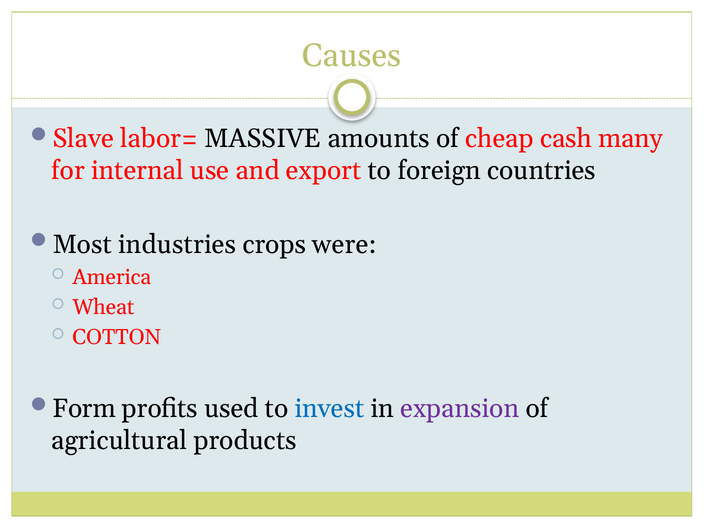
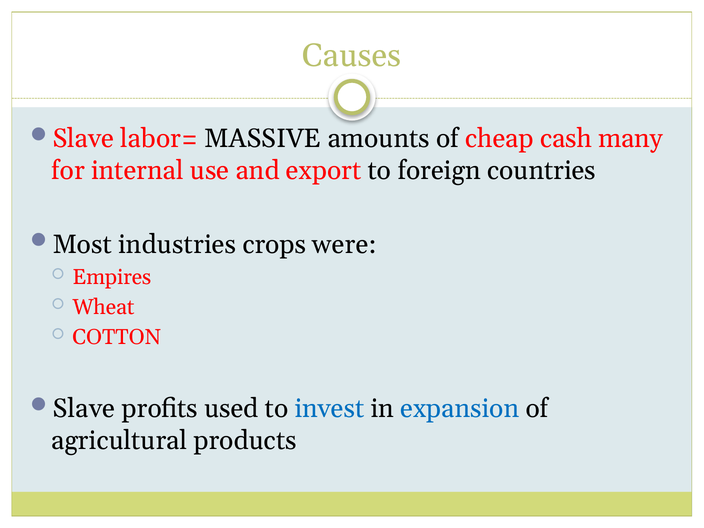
America: America -> Empires (112, 277)
Form: Form -> Slave (84, 409)
expansion colour: purple -> blue (460, 409)
